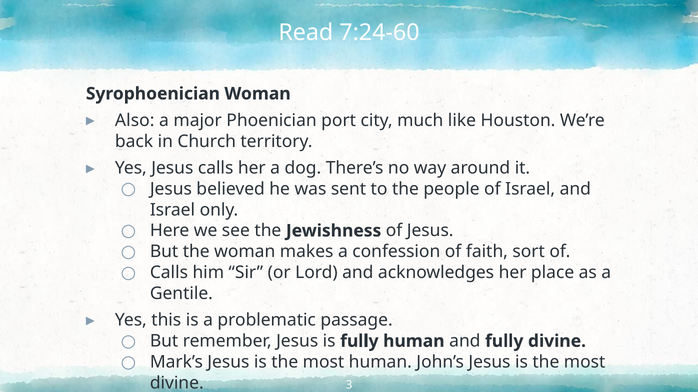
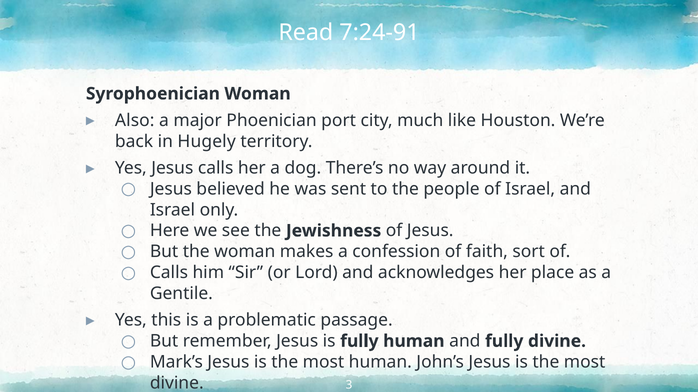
7:24-60: 7:24-60 -> 7:24-91 (379, 33)
Church: Church -> Hugely (207, 142)
